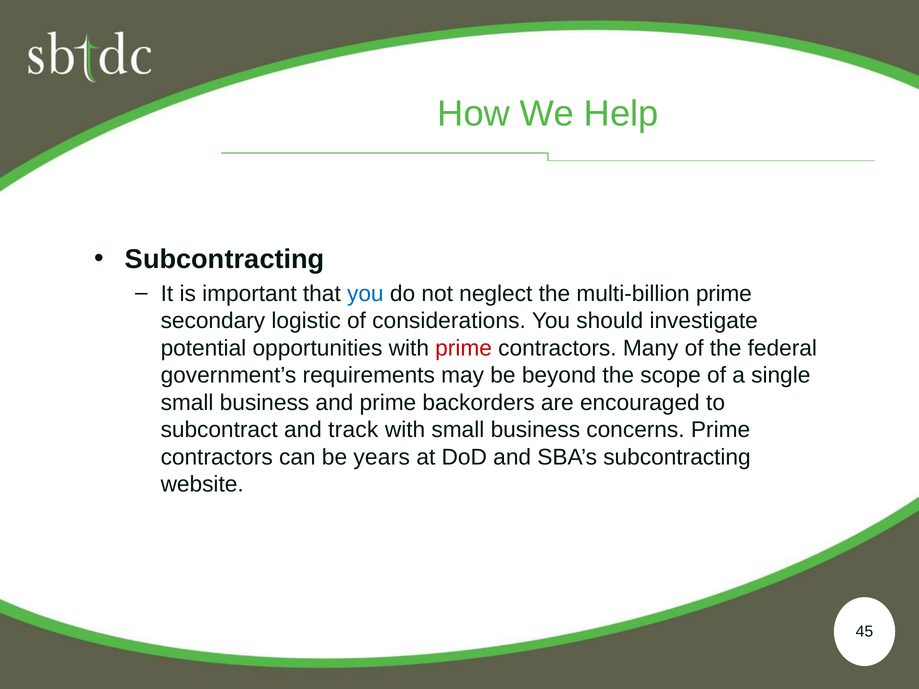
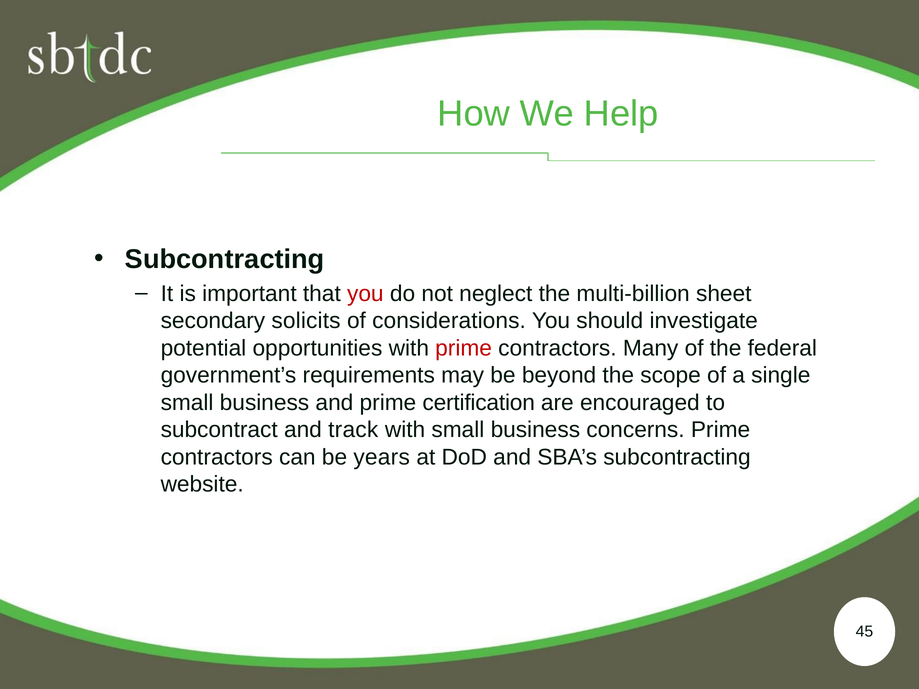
you colour: blue -> red (365, 294)
multi-billion prime: prime -> sheet (724, 294)
logistic: logistic -> solicits (306, 321)
backorders: backorders -> certification (479, 403)
